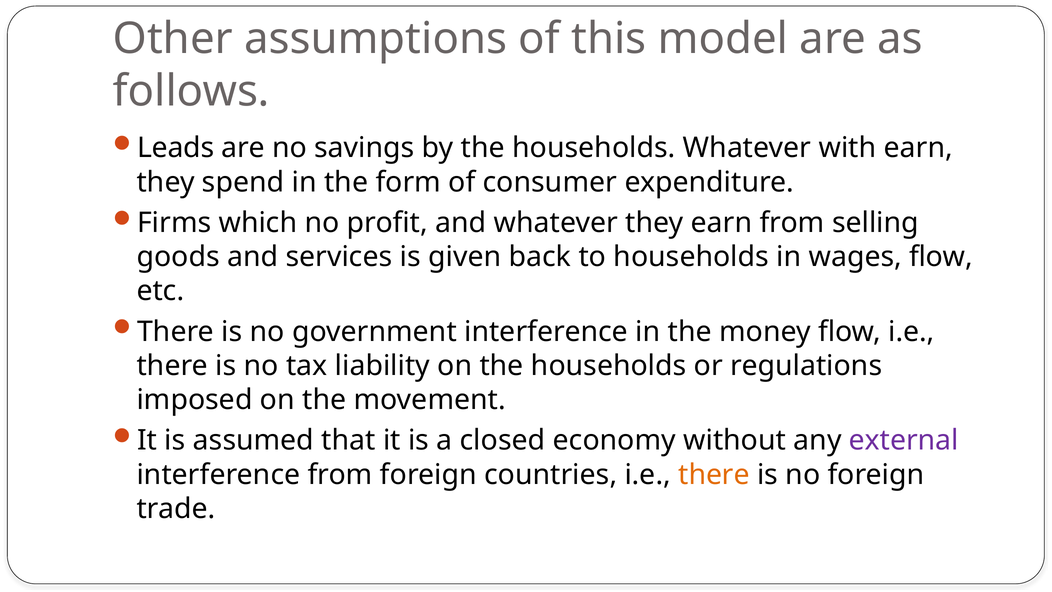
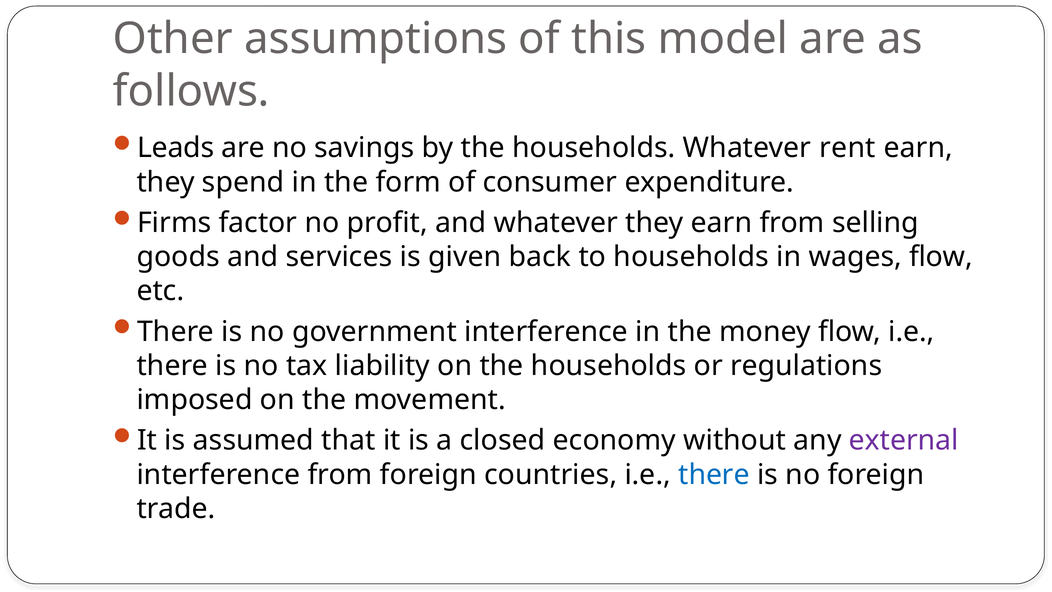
with: with -> rent (847, 148)
which: which -> factor (258, 223)
there colour: orange -> blue (714, 475)
